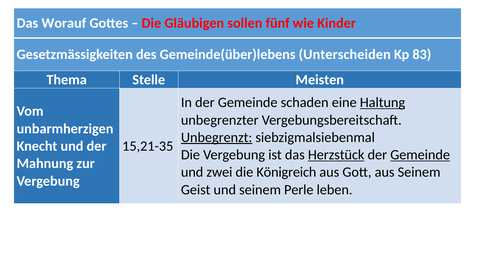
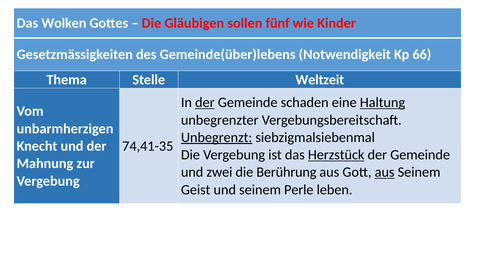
Worauf: Worauf -> Wolken (64, 23)
Unterscheiden: Unterscheiden -> Notwendigkeit (345, 54)
83: 83 -> 66 (422, 54)
Meisten: Meisten -> Weltzeit (320, 80)
der underline: none -> present (205, 102)
15,21-35: 15,21-35 -> 74,41-35 (148, 146)
Gemeinde underline: present -> none (420, 155)
Königreich: Königreich -> Berührung (286, 172)
aus underline: none -> present (385, 172)
